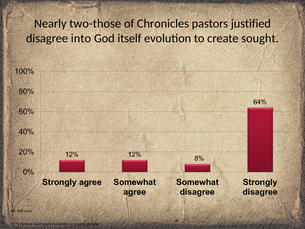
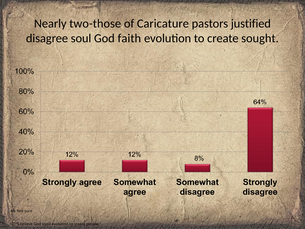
Chronicles: Chronicles -> Caricature (163, 24)
into: into -> soul (81, 38)
itself: itself -> faith (129, 38)
